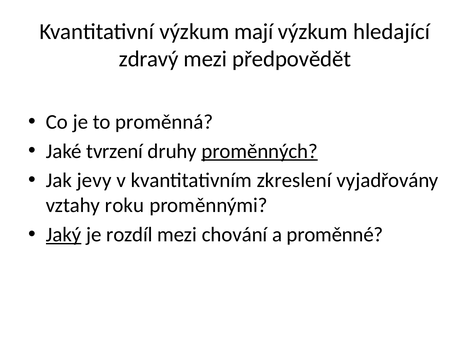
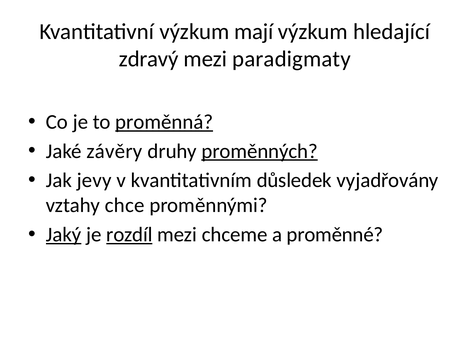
předpovědět: předpovědět -> paradigmaty (291, 59)
proměnná underline: none -> present (164, 122)
tvrzení: tvrzení -> závěry (114, 151)
zkreslení: zkreslení -> důsledek (294, 181)
roku: roku -> chce (125, 206)
rozdíl underline: none -> present (129, 235)
chování: chování -> chceme (235, 235)
